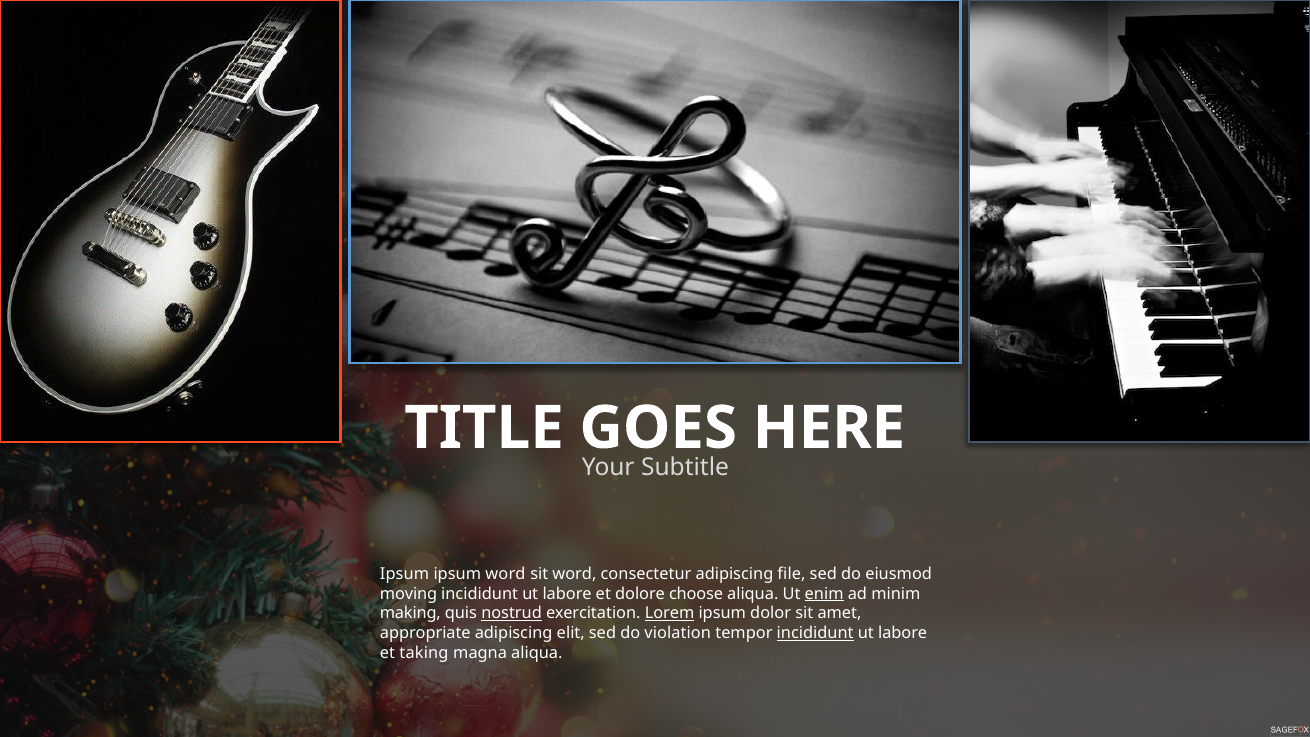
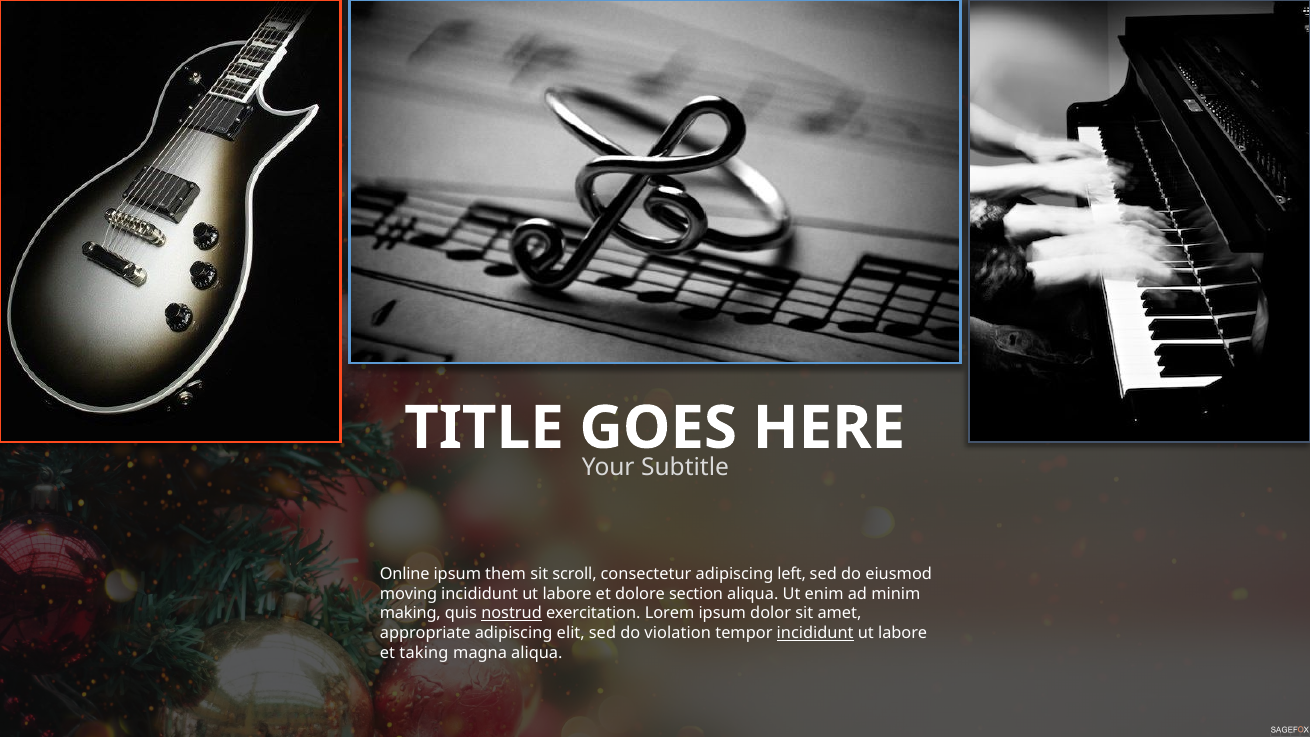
Ipsum: Ipsum -> Online (405, 574)
ipsum word: word -> them (506, 574)
sit word: word -> scroll (575, 574)
file: file -> left (792, 574)
choose: choose -> section (696, 594)
enim underline: present -> none (824, 594)
Lorem underline: present -> none (670, 613)
